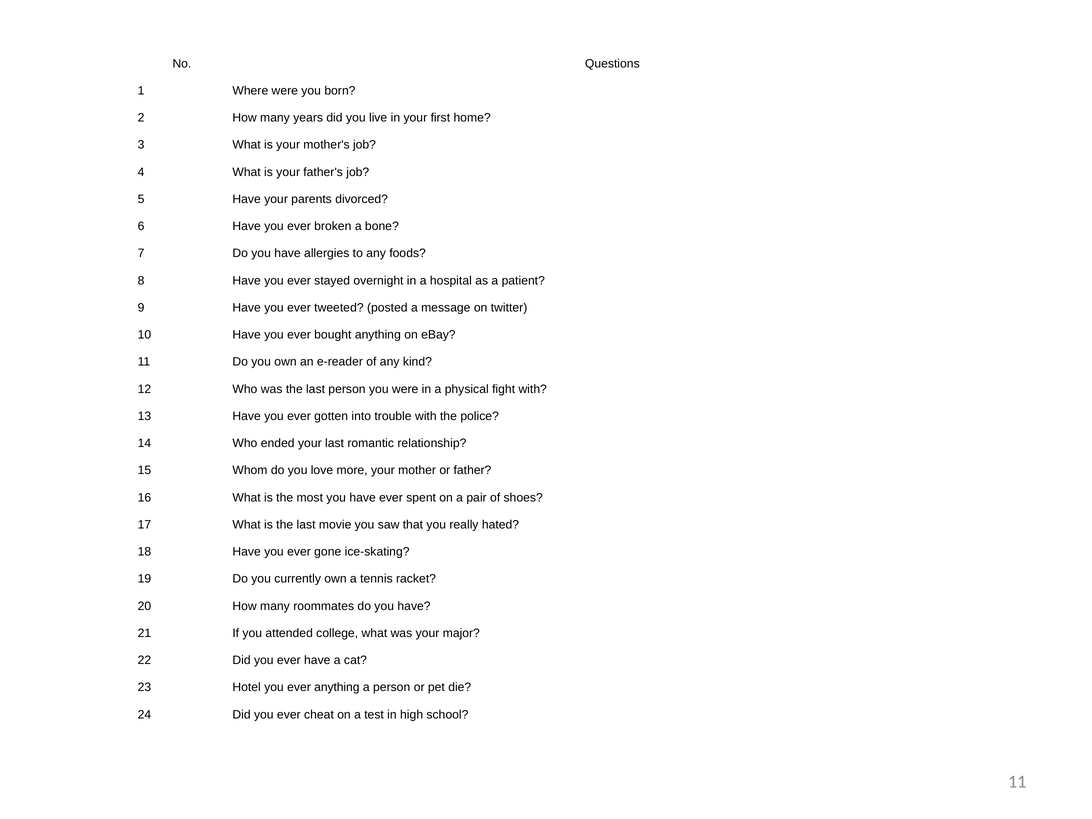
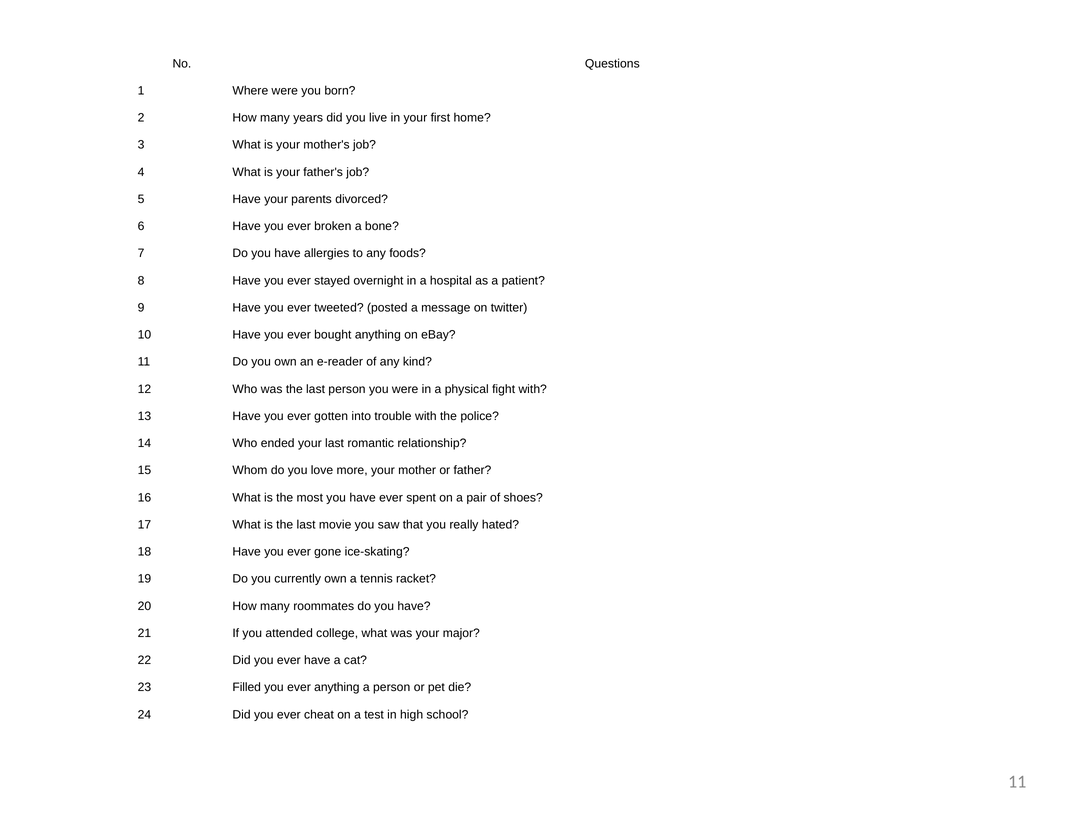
Hotel: Hotel -> Filled (247, 687)
